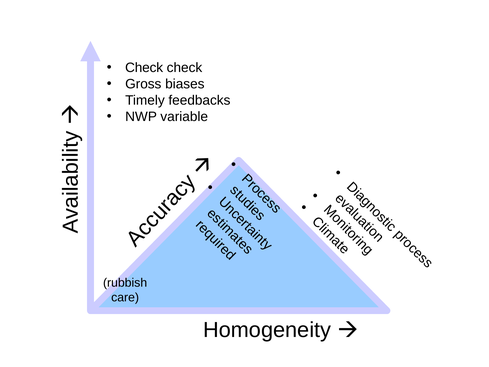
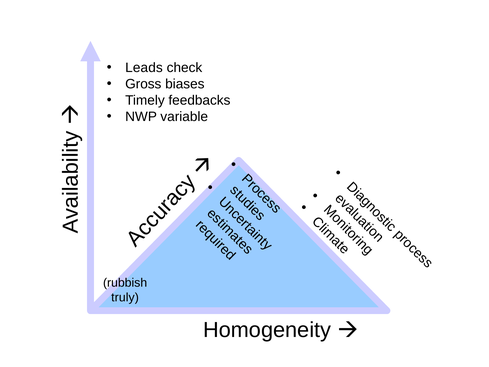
Check: Check -> Leads (144, 68)
care: care -> truly (125, 297)
